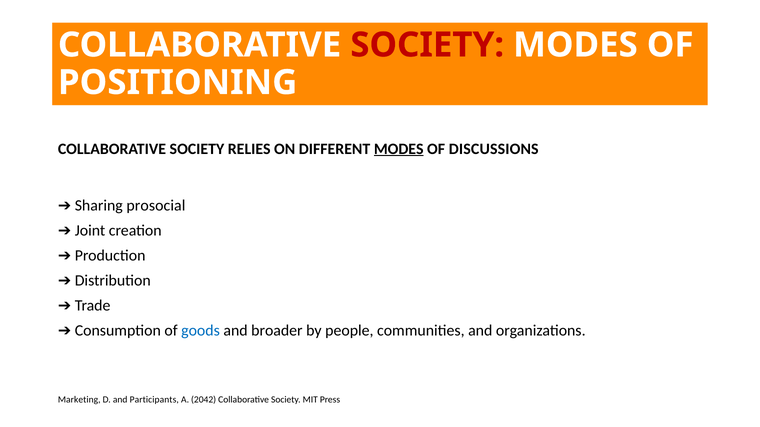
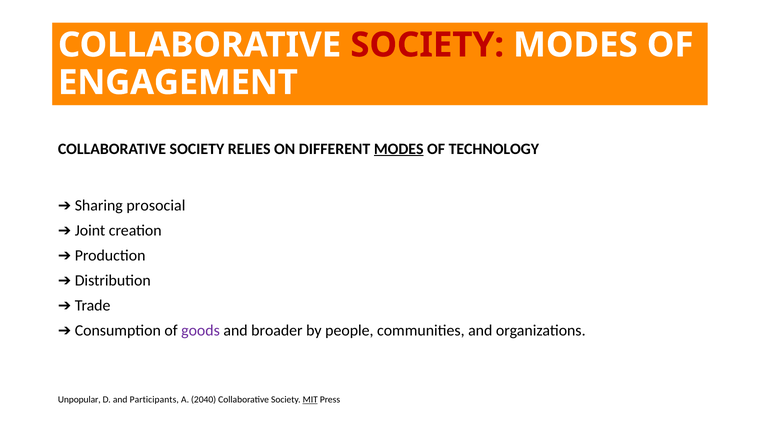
POSITIONING: POSITIONING -> ENGAGEMENT (178, 83)
DISCUSSIONS: DISCUSSIONS -> TECHNOLOGY (494, 149)
goods colour: blue -> purple (201, 331)
Marketing: Marketing -> Unpopular (79, 400)
2042: 2042 -> 2040 (204, 400)
MIT underline: none -> present (310, 400)
